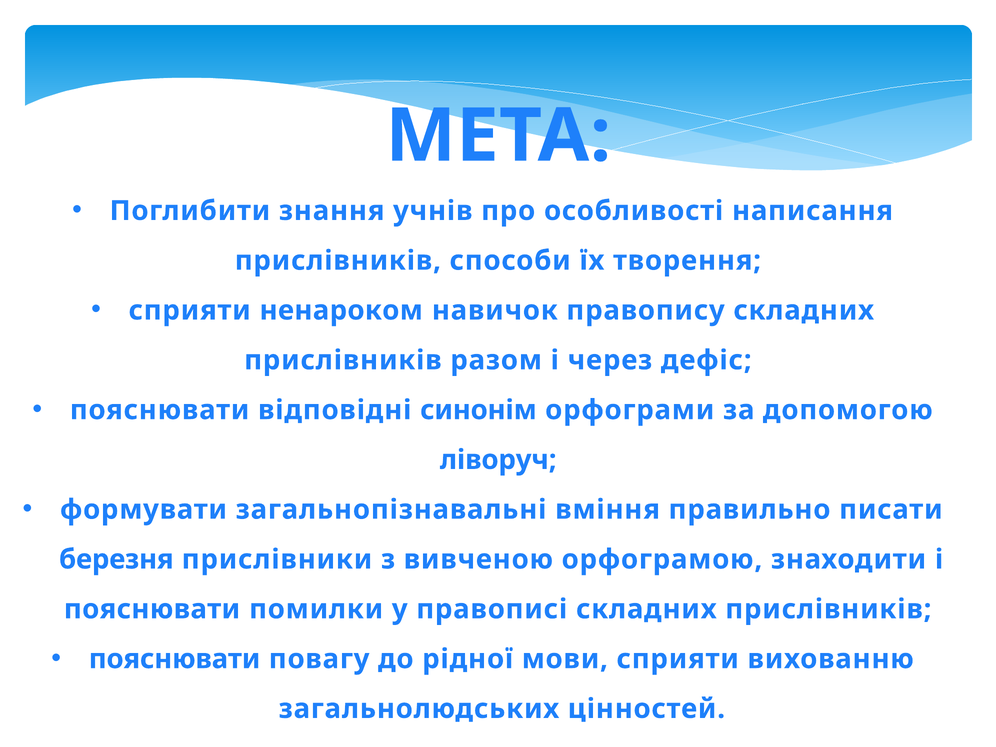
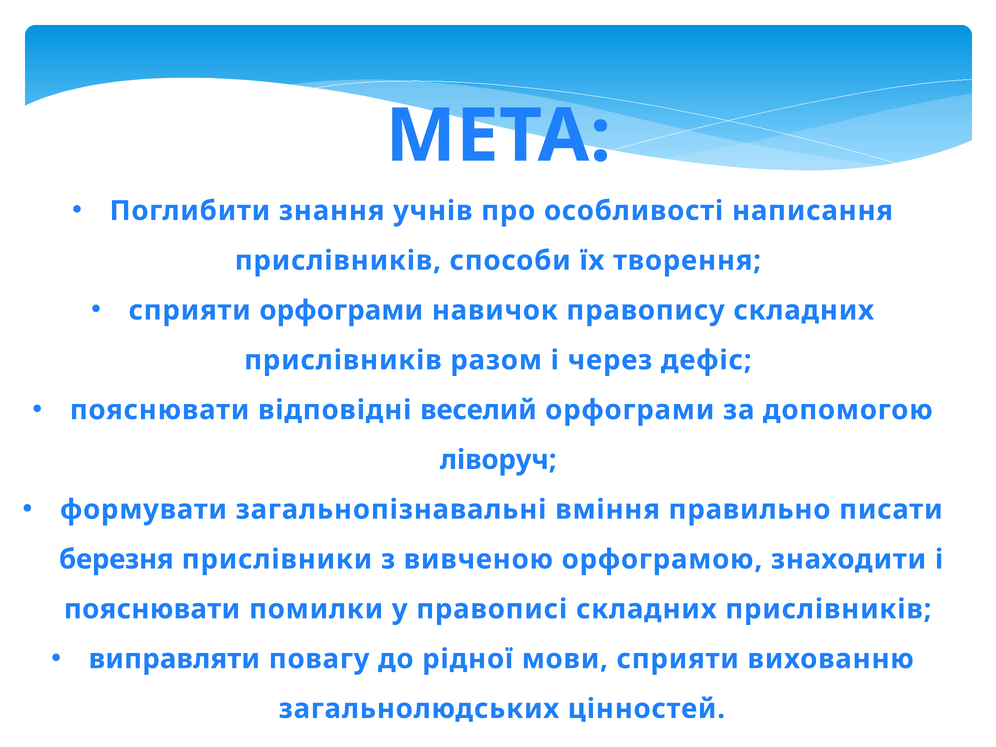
сприяти ненароком: ненароком -> орфограми (341, 310)
синонім: синонім -> веселий (478, 410)
пояснювати: пояснювати -> виправляти (174, 659)
